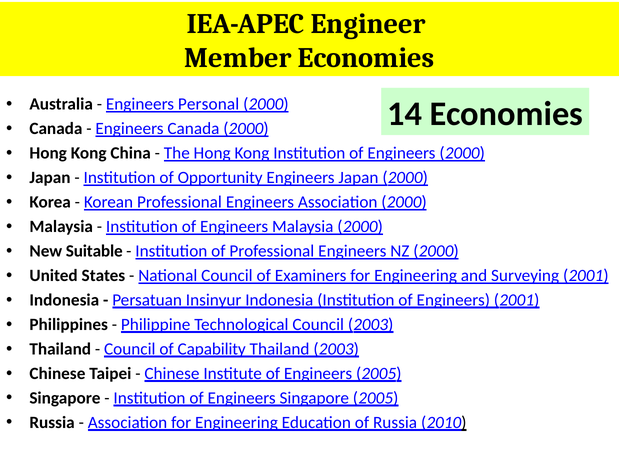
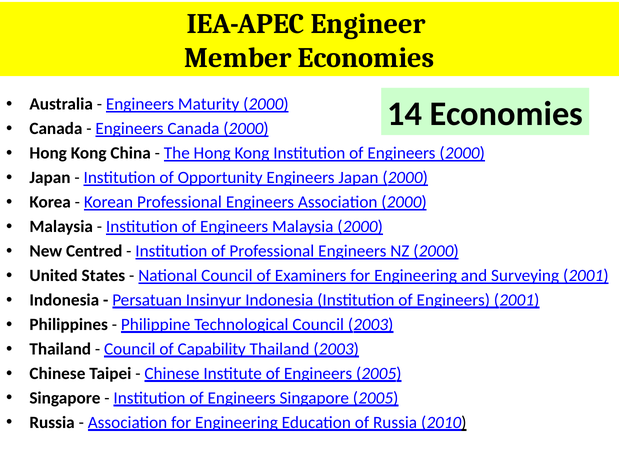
Personal: Personal -> Maturity (209, 104)
Suitable: Suitable -> Centred (94, 251)
